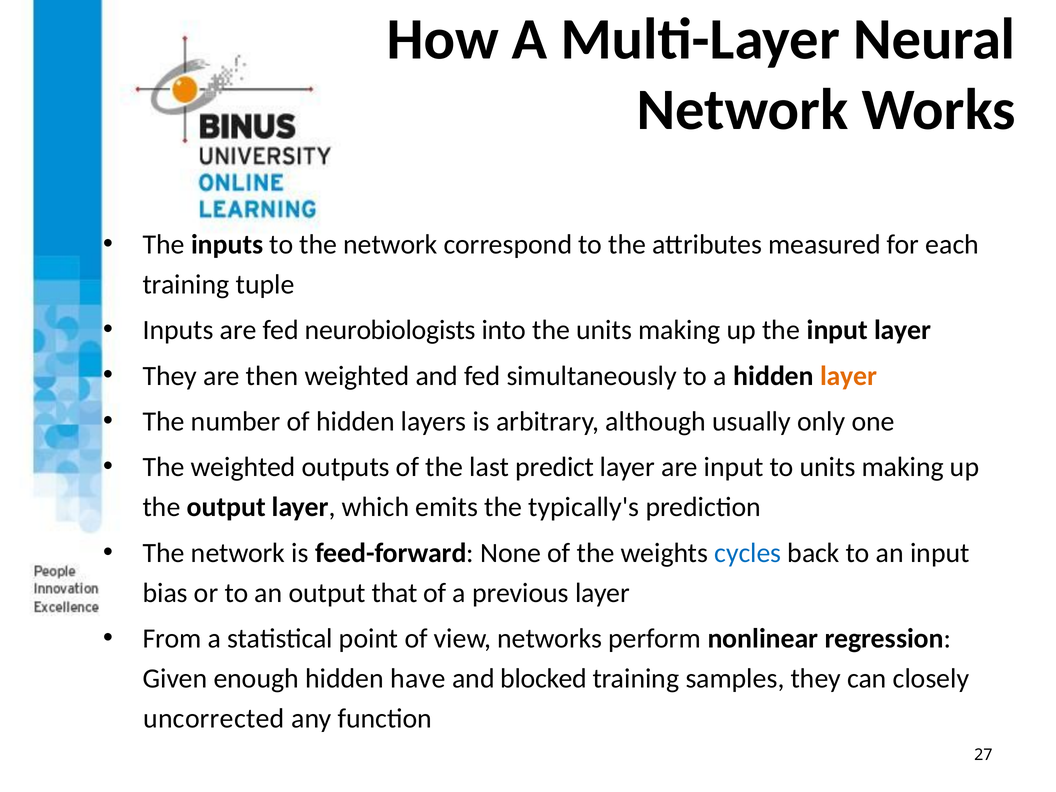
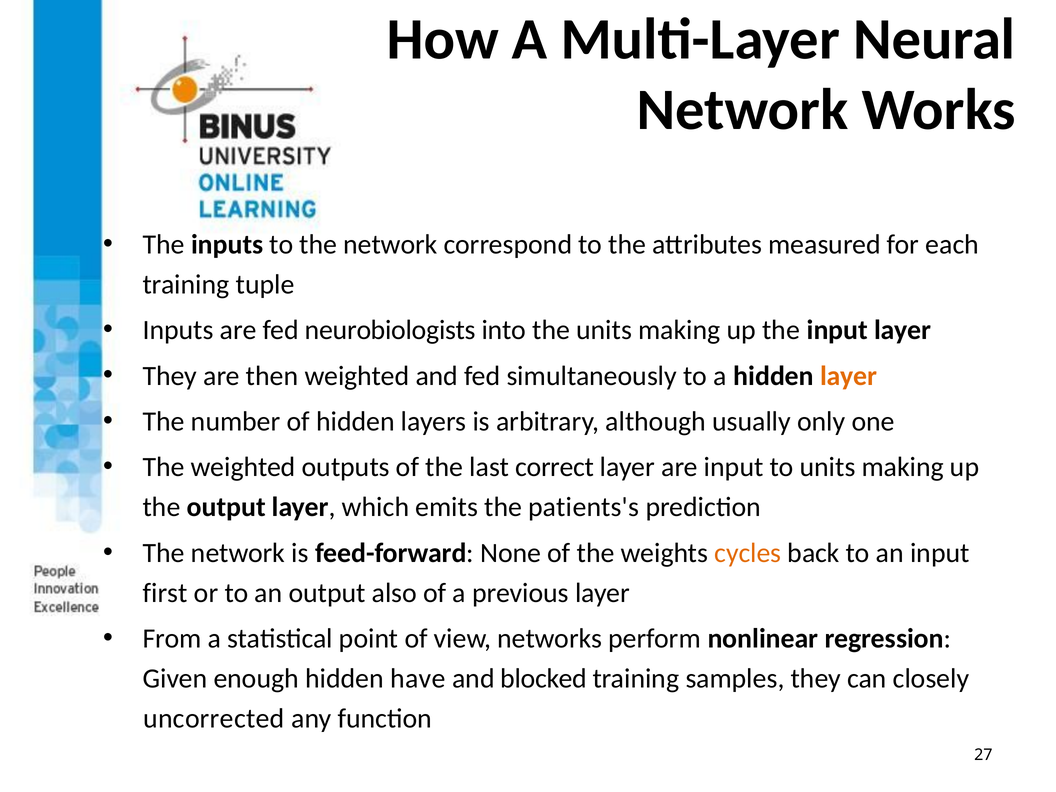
predict: predict -> correct (555, 467)
typically's: typically's -> patients's (584, 507)
cycles colour: blue -> orange (748, 553)
bias: bias -> first (165, 593)
that: that -> also (394, 593)
